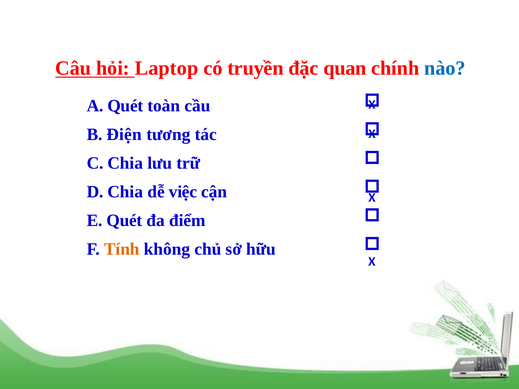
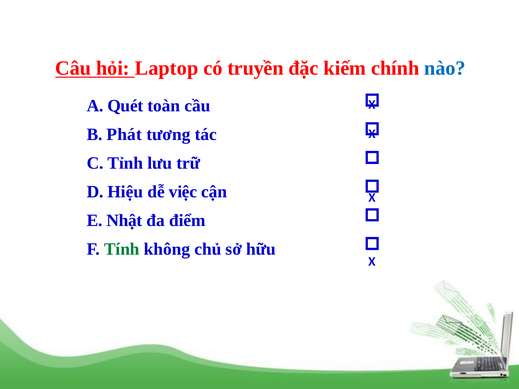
quan: quan -> kiếm (345, 68)
Điện: Điện -> Phát (124, 134)
C Chia: Chia -> Tỉnh (125, 163)
D Chia: Chia -> Hiệu (125, 192)
E Quét: Quét -> Nhật (124, 221)
Tính colour: orange -> green (122, 249)
